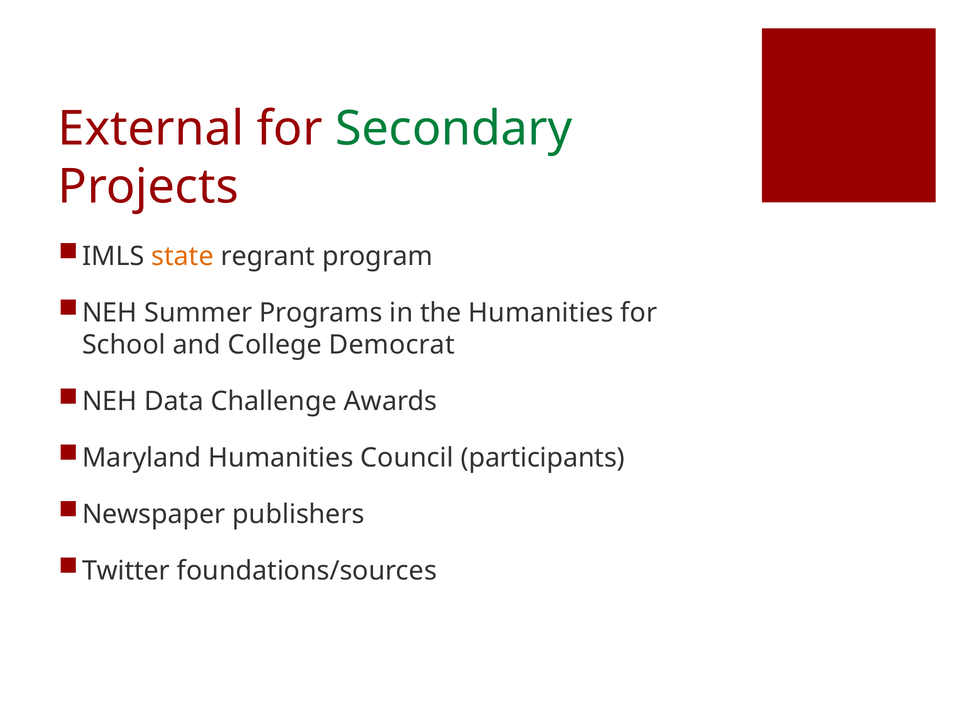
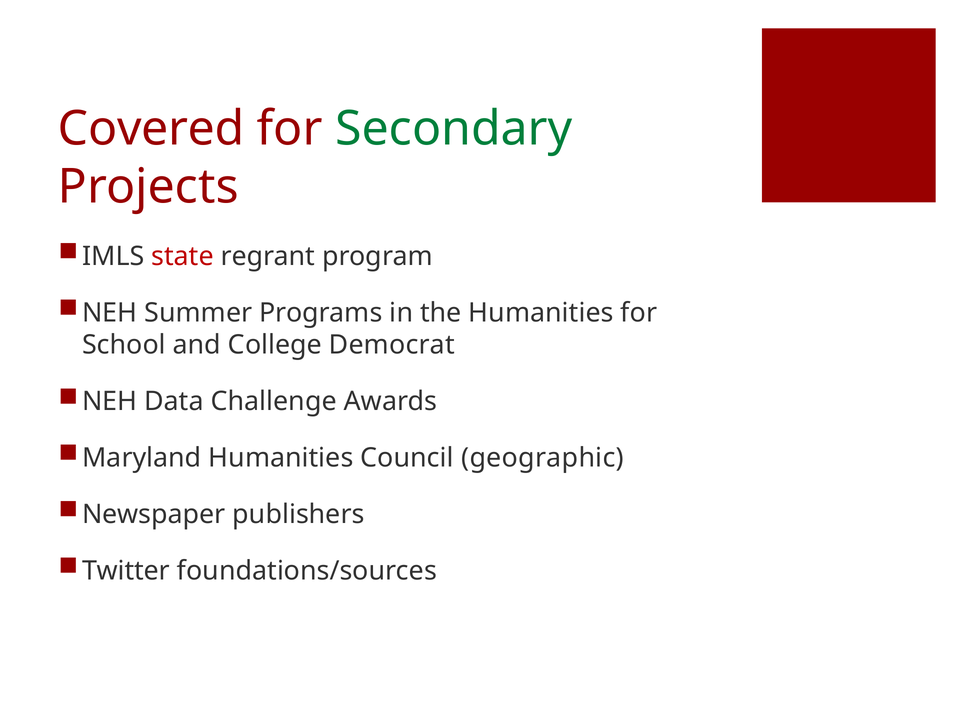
External: External -> Covered (151, 129)
state colour: orange -> red (183, 256)
participants: participants -> geographic (543, 458)
